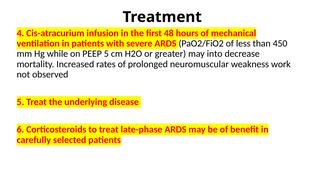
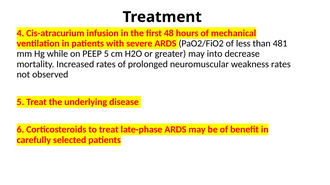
450: 450 -> 481 (280, 44)
weakness work: work -> rates (281, 64)
